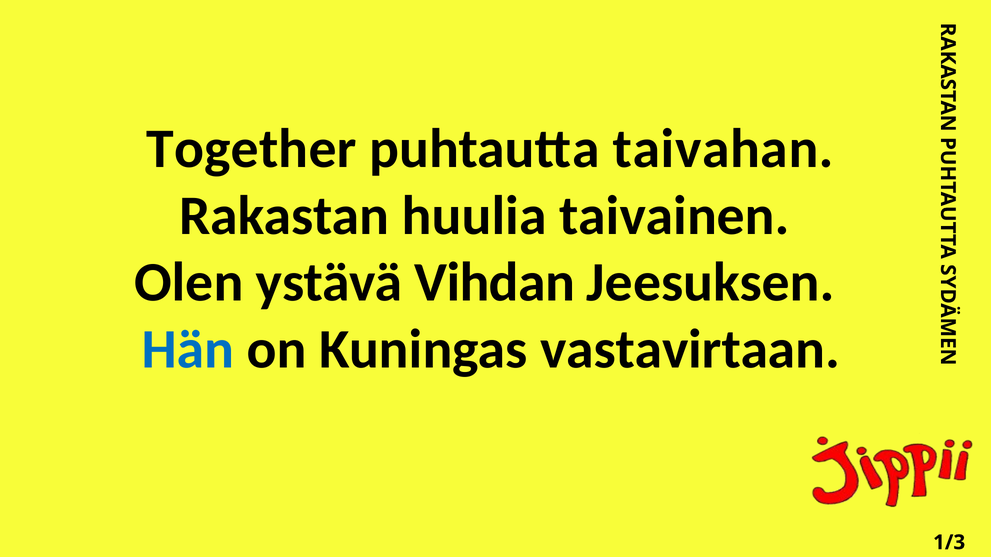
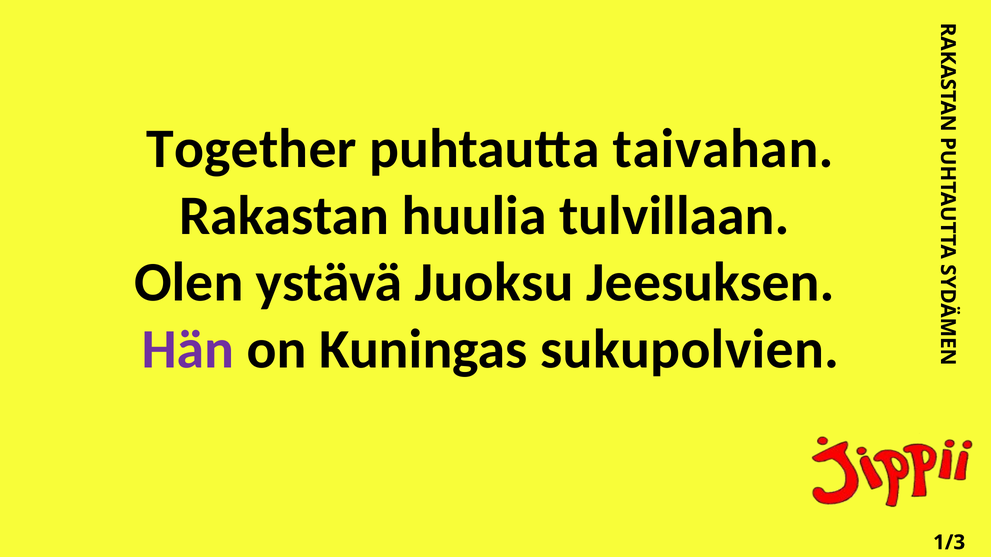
taivainen: taivainen -> tulvillaan (674, 216)
Vihdan: Vihdan -> Juoksu (494, 283)
Hän colour: blue -> purple (188, 350)
vastavirtaan: vastavirtaan -> sukupolvien (690, 350)
